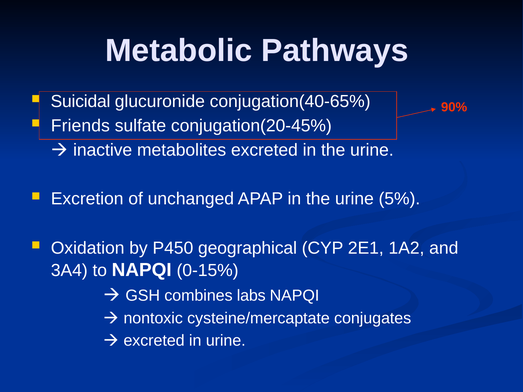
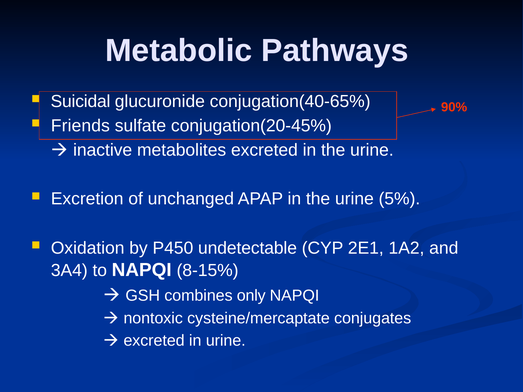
geographical: geographical -> undetectable (248, 248)
0-15%: 0-15% -> 8-15% (208, 270)
labs: labs -> only (251, 296)
